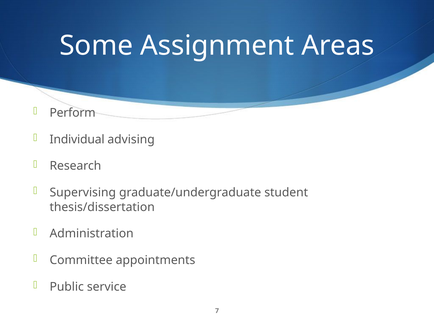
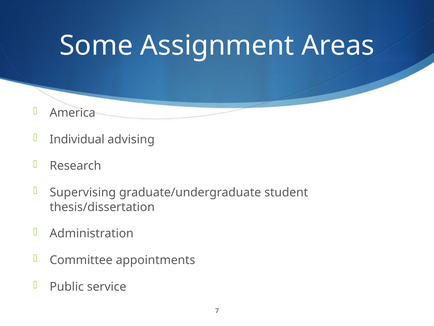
Perform: Perform -> America (73, 113)
